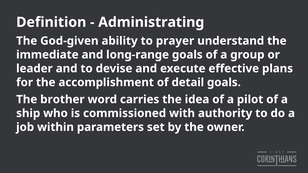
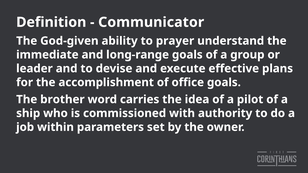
Administrating: Administrating -> Communicator (151, 22)
detail: detail -> office (188, 82)
